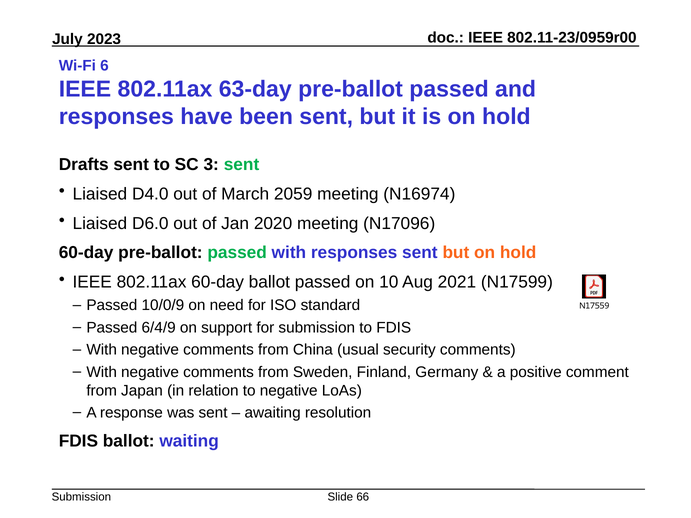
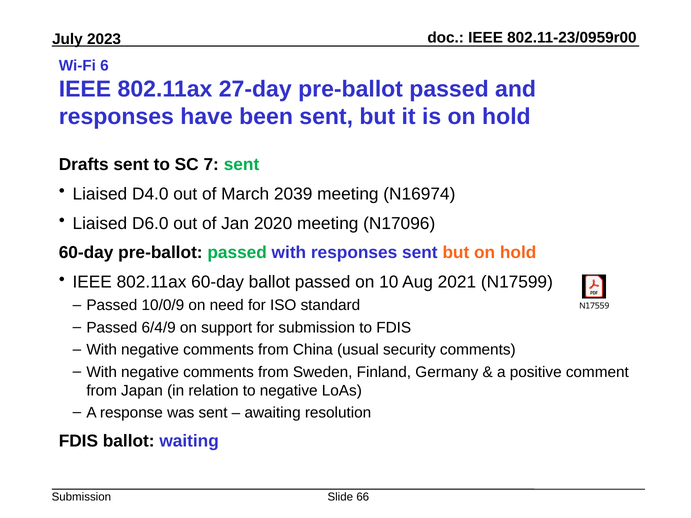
63-day: 63-day -> 27-day (255, 89)
3: 3 -> 7 (211, 165)
2059: 2059 -> 2039 (293, 194)
